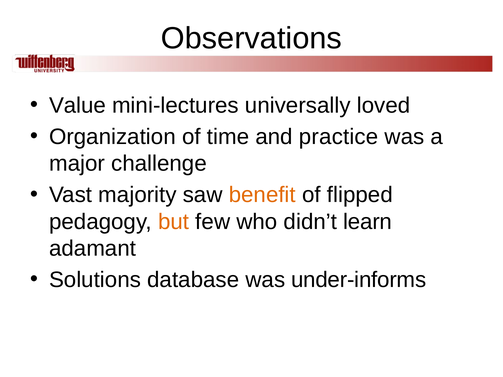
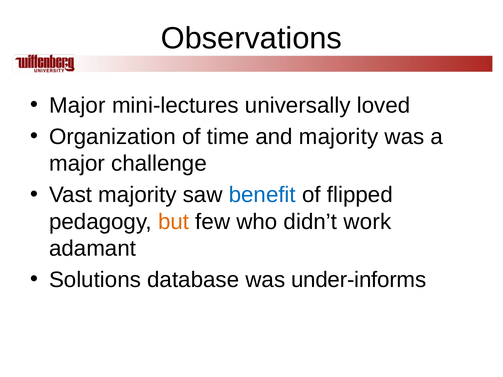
Value: Value -> Major (77, 106)
and practice: practice -> majority (339, 137)
benefit colour: orange -> blue (262, 195)
learn: learn -> work (367, 222)
